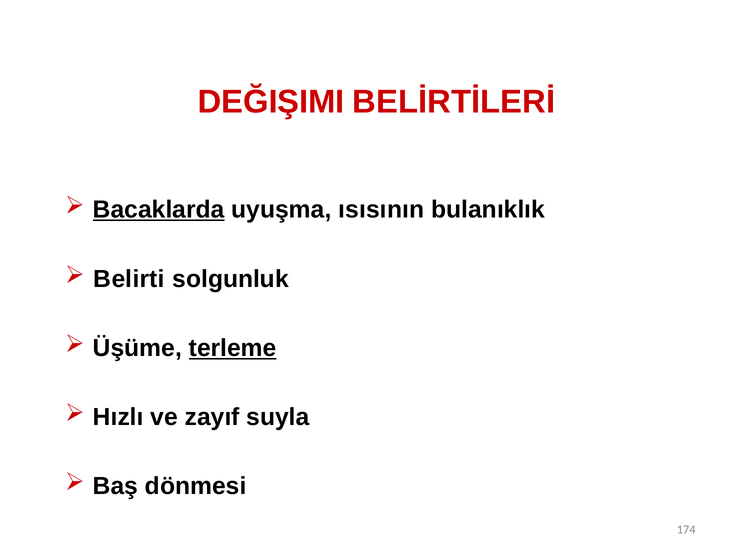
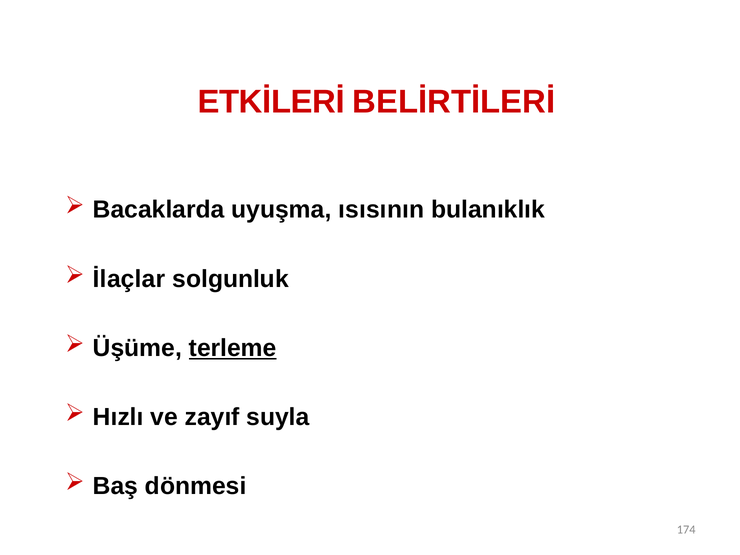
DEĞIŞIMI: DEĞIŞIMI -> ETKİLERİ (271, 102)
Bacaklarda underline: present -> none (159, 210)
Belirti: Belirti -> İlaçlar (129, 279)
